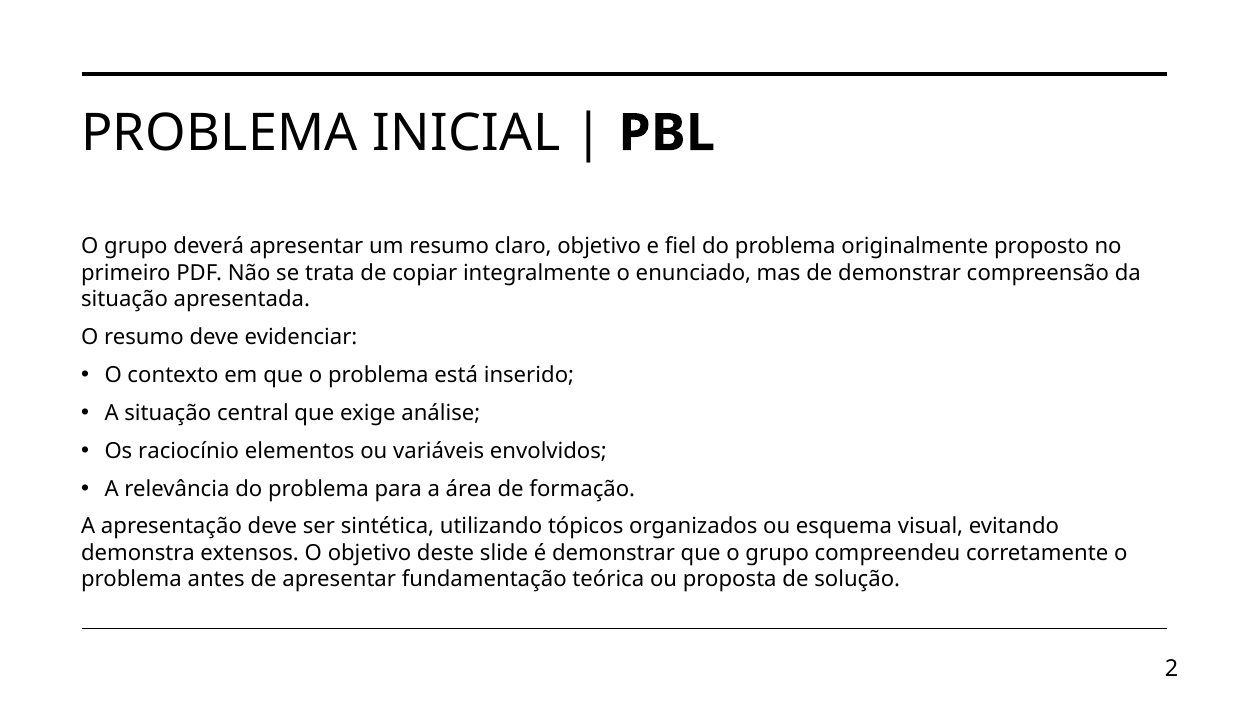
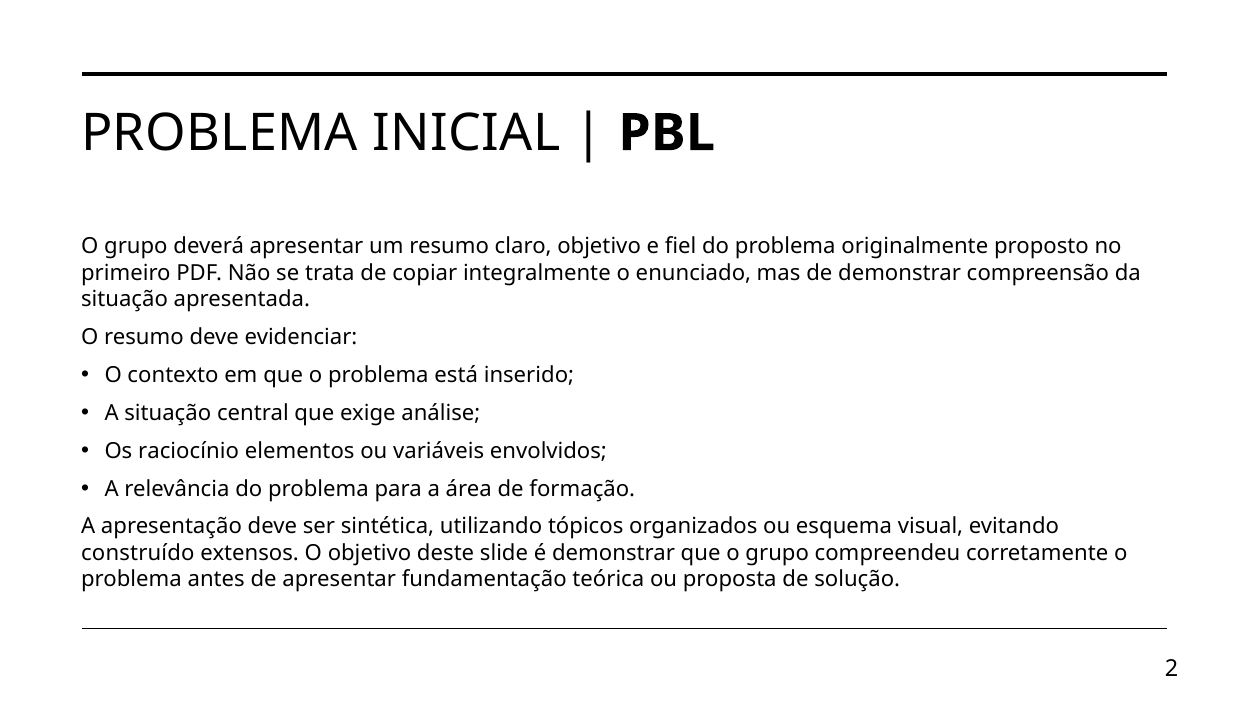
demonstra: demonstra -> construído (138, 553)
